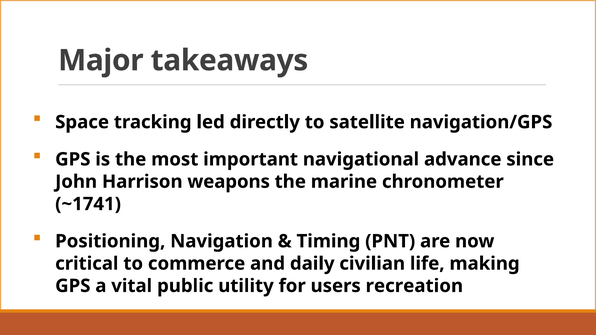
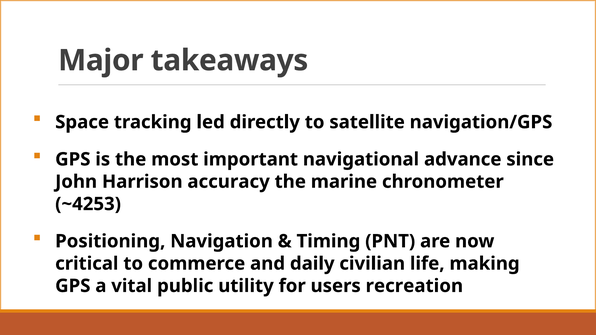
weapons: weapons -> accuracy (229, 182)
~1741: ~1741 -> ~4253 (88, 204)
